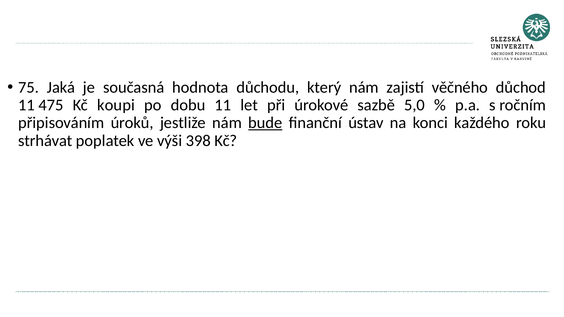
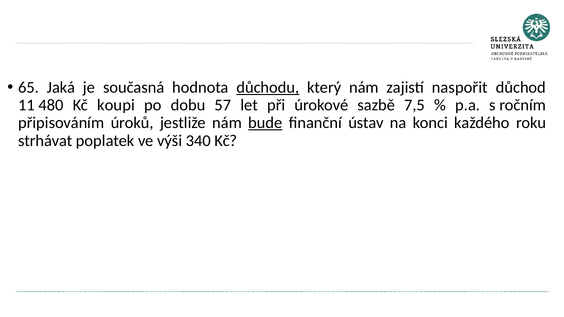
75: 75 -> 65 (29, 88)
důchodu underline: none -> present (268, 88)
věčného: věčného -> naspořit (460, 88)
475: 475 -> 480 (51, 105)
dobu 11: 11 -> 57 (223, 105)
5,0: 5,0 -> 7,5 (415, 105)
398: 398 -> 340 (198, 141)
